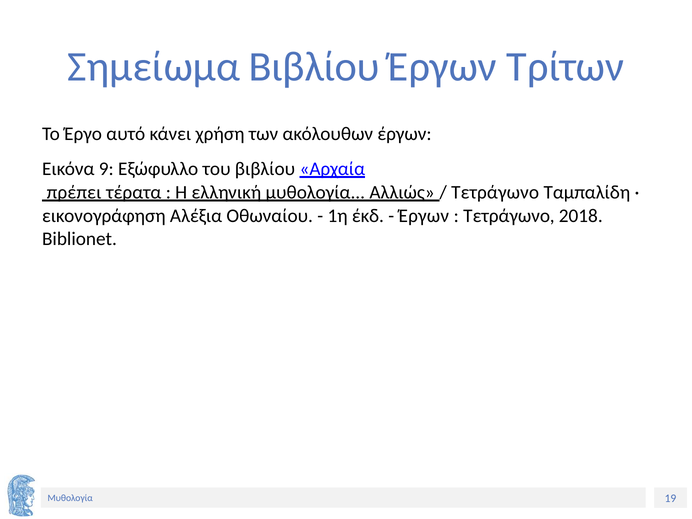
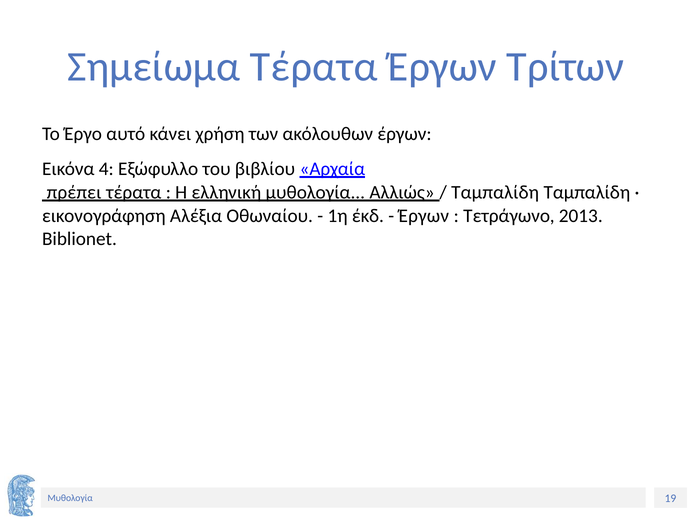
Σημείωμα Βιβλίου: Βιβλίου -> Τέρατα (314, 67)
9: 9 -> 4 (106, 169)
Τετράγωνο: Τετράγωνο -> Ταμπαλίδη (495, 192)
2018: 2018 -> 2013 (581, 216)
